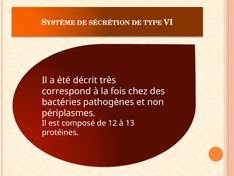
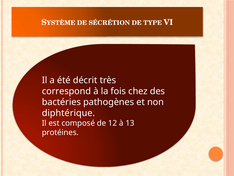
périplasmes: périplasmes -> diphtérique (68, 113)
